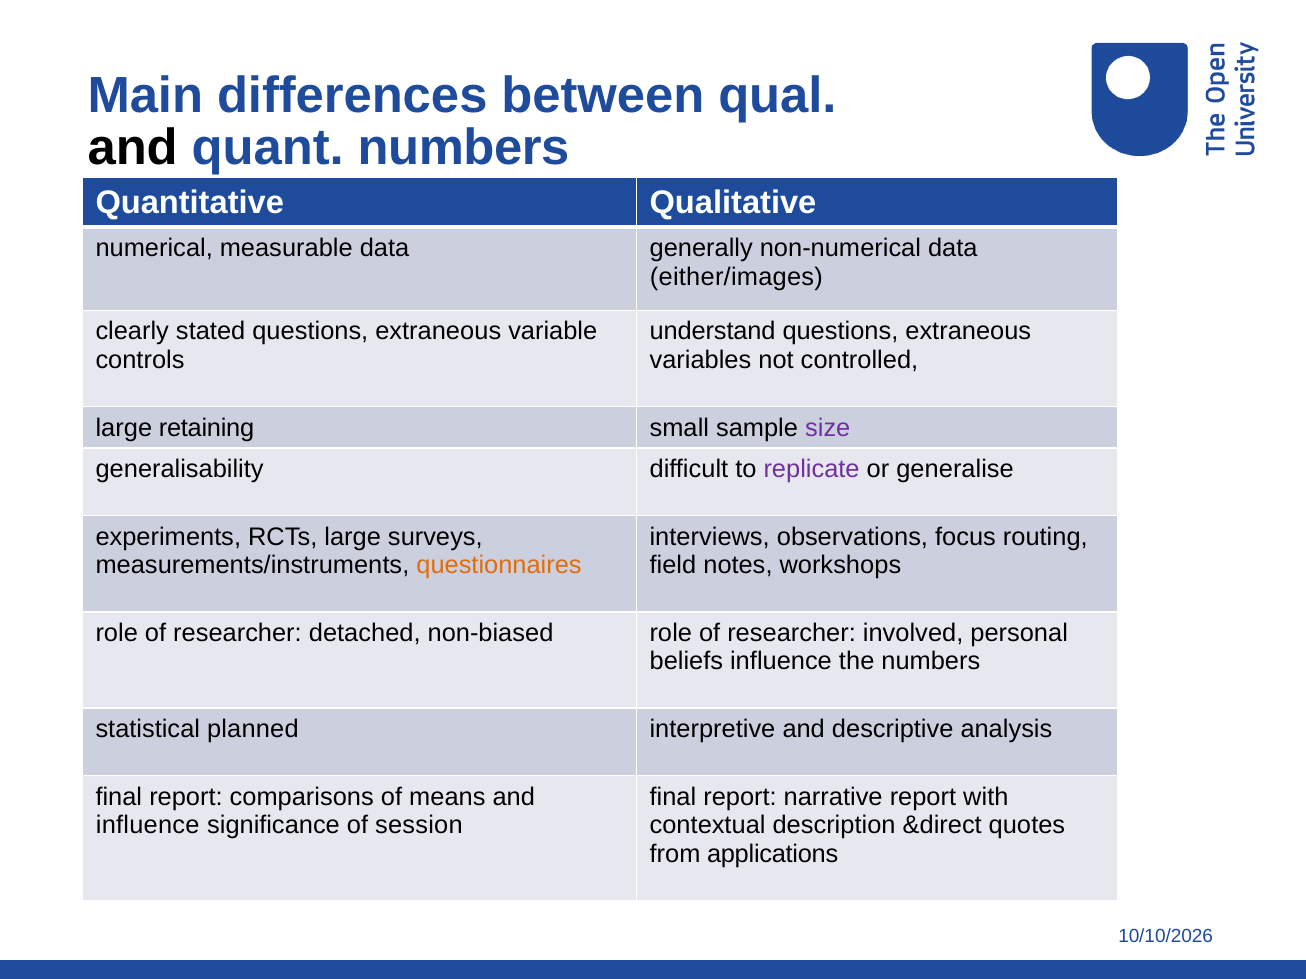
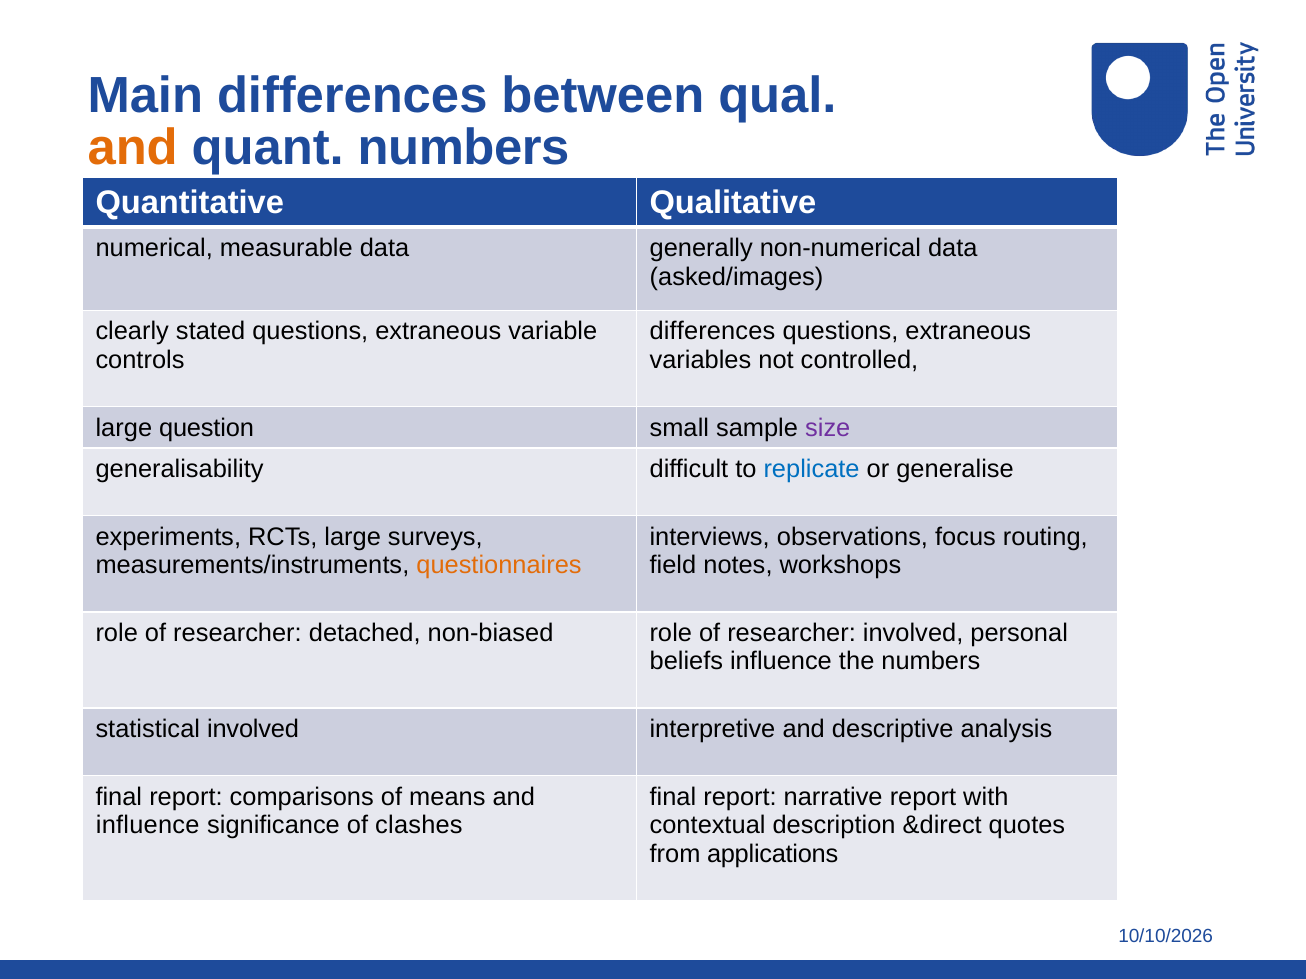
and colour: black -> orange (133, 148)
either/images: either/images -> asked/images (737, 277)
understand: understand -> differences (712, 332)
retaining: retaining -> question (206, 428)
replicate colour: purple -> blue (812, 470)
statistical planned: planned -> involved (253, 730)
session: session -> clashes (419, 826)
